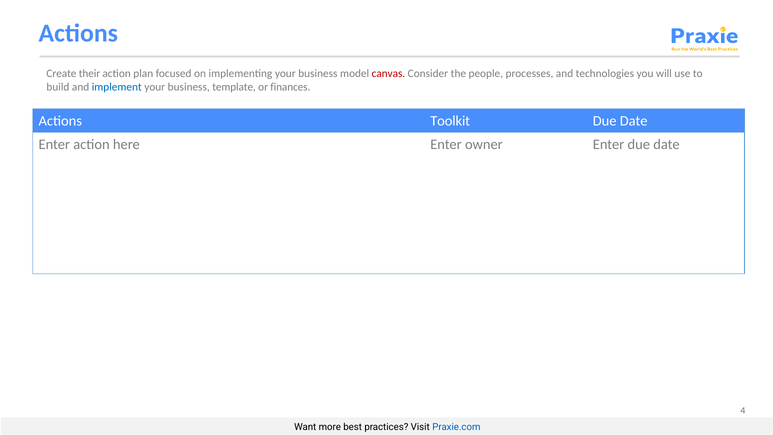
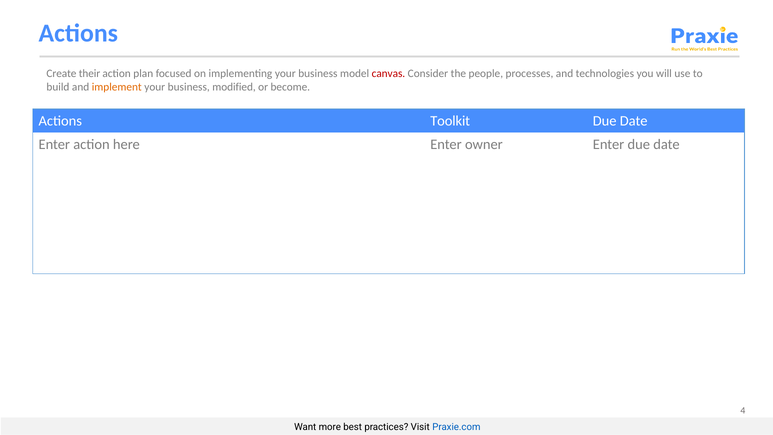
implement colour: blue -> orange (117, 87)
template: template -> modified (234, 87)
finances: finances -> become (290, 87)
